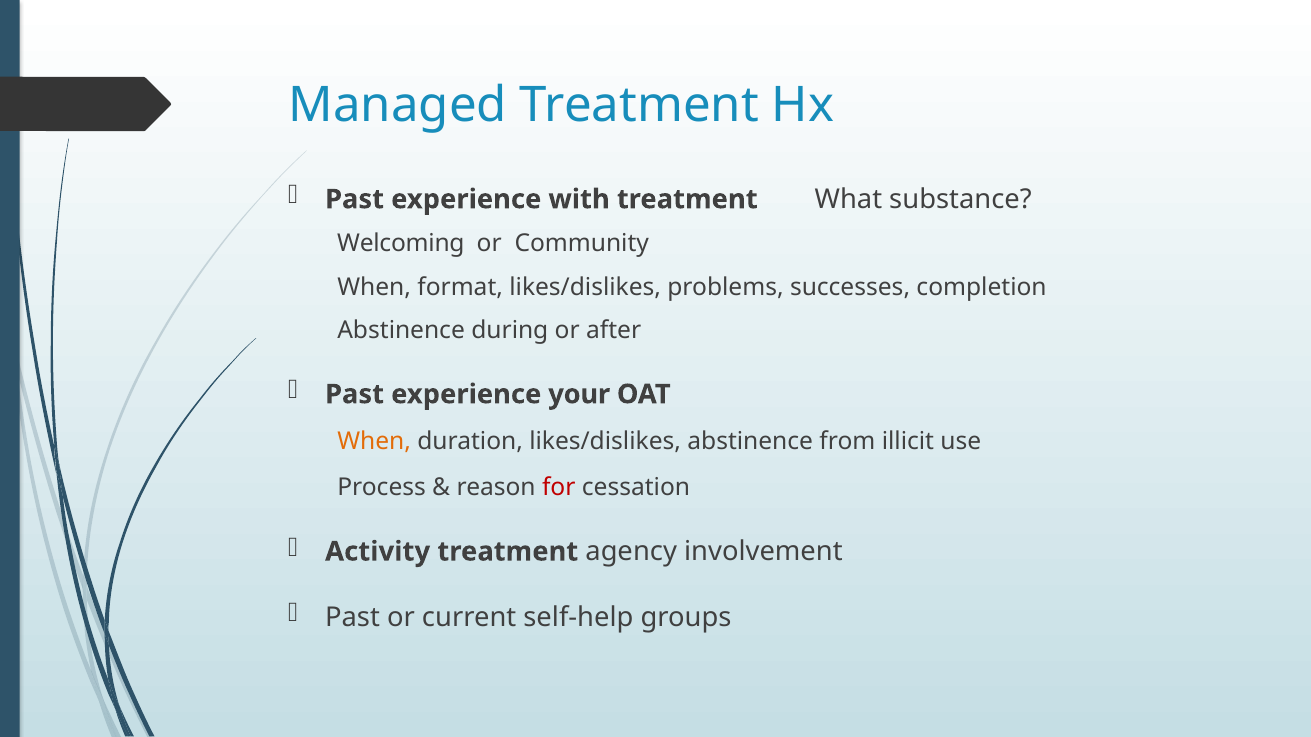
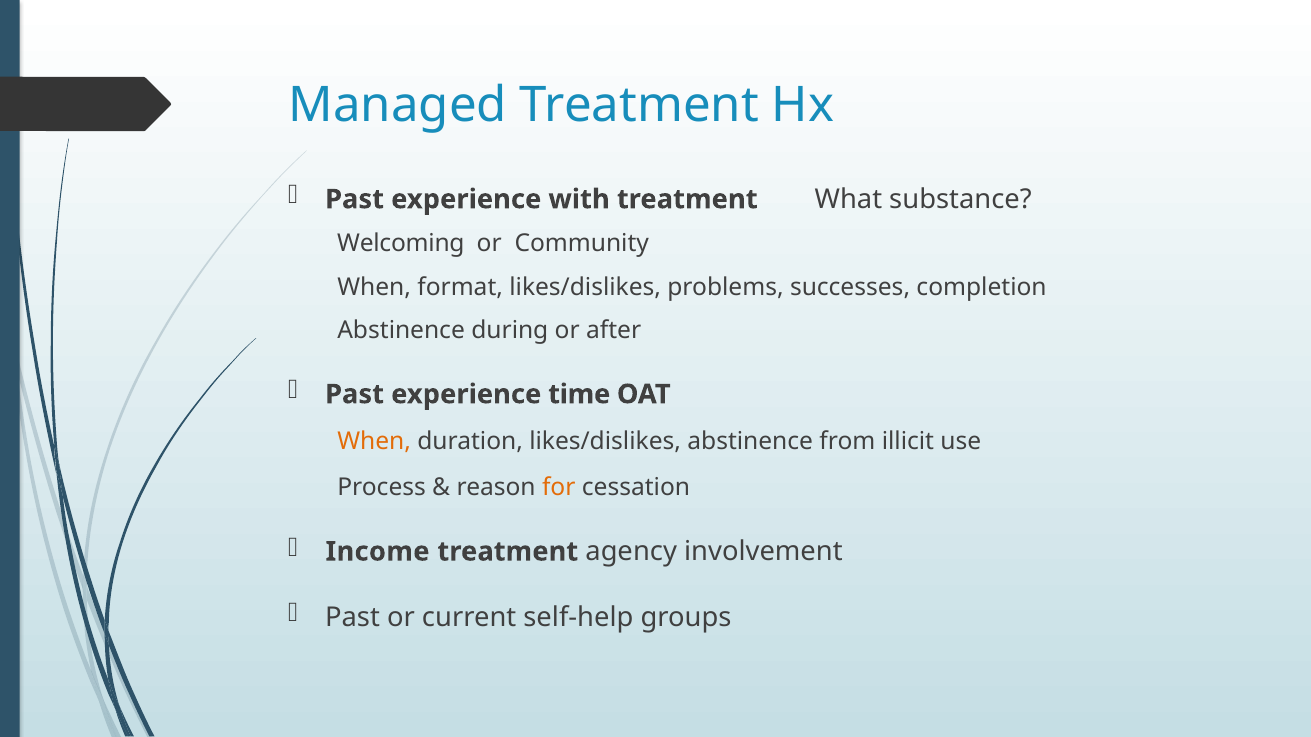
your: your -> time (579, 394)
for colour: red -> orange (559, 488)
Activity: Activity -> Income (378, 552)
